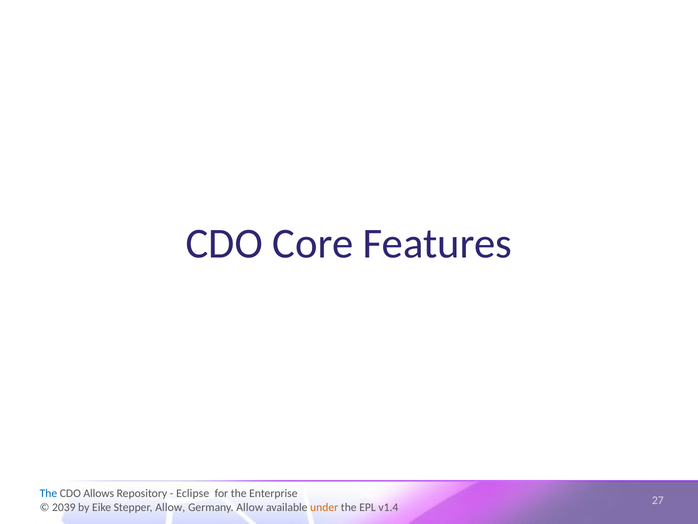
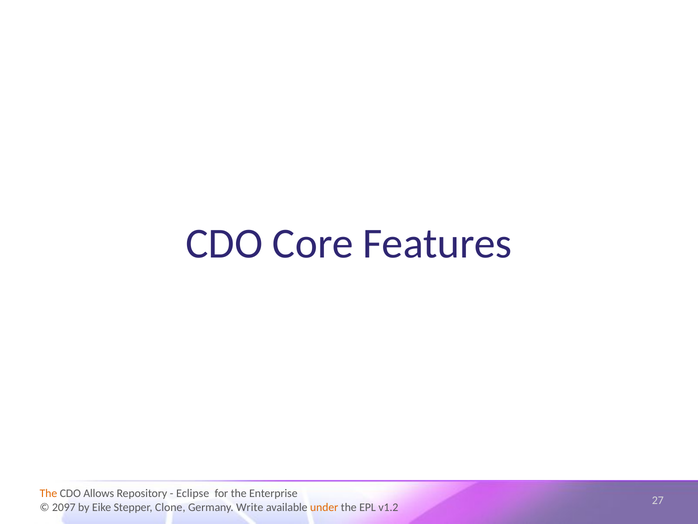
The colour: blue -> orange (48, 493)
2039: 2039 -> 2097 (64, 507)
Stepper Allow: Allow -> Clone (170, 507)
Germany Allow: Allow -> Write (250, 507)
v1.4: v1.4 -> v1.2 (388, 507)
